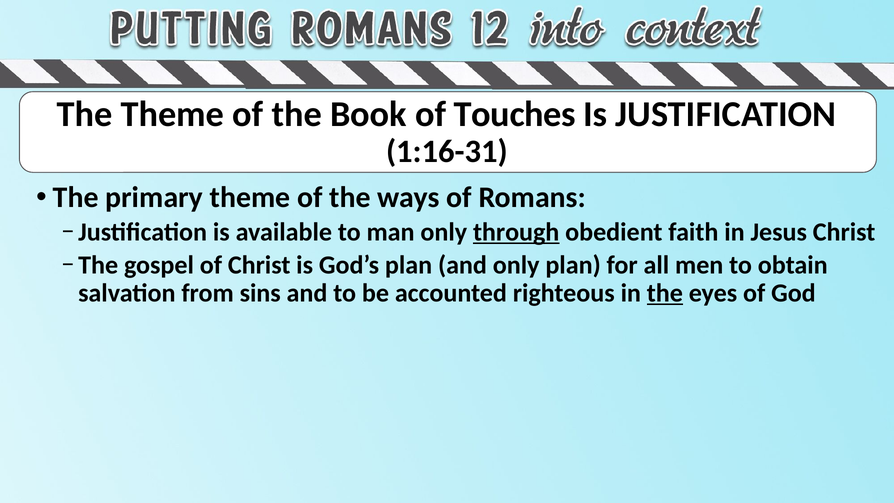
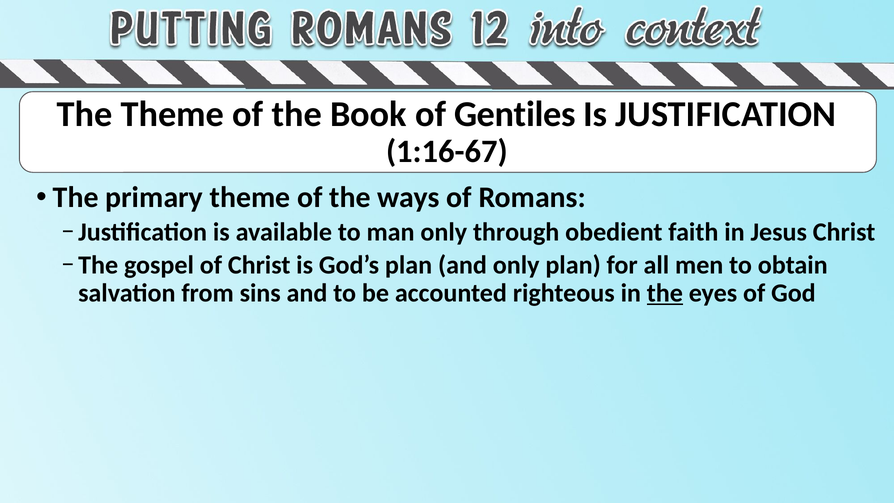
Touches: Touches -> Gentiles (515, 114)
1:16-31: 1:16-31 -> 1:16-67 (447, 152)
through underline: present -> none (516, 232)
